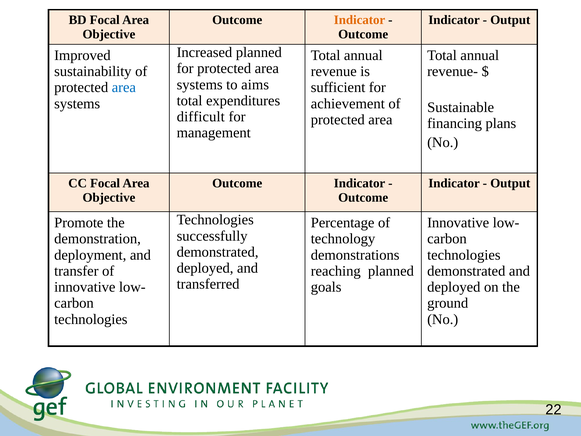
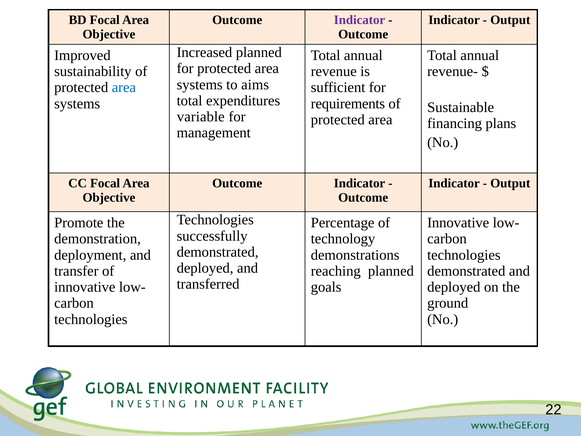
Indicator colour: orange -> purple (360, 20)
achievement: achievement -> requirements (348, 104)
difficult: difficult -> variable (201, 117)
